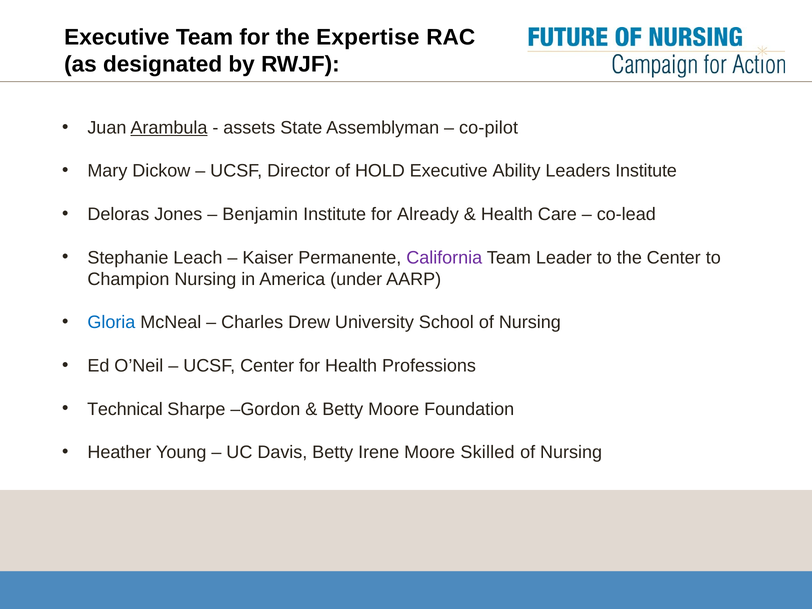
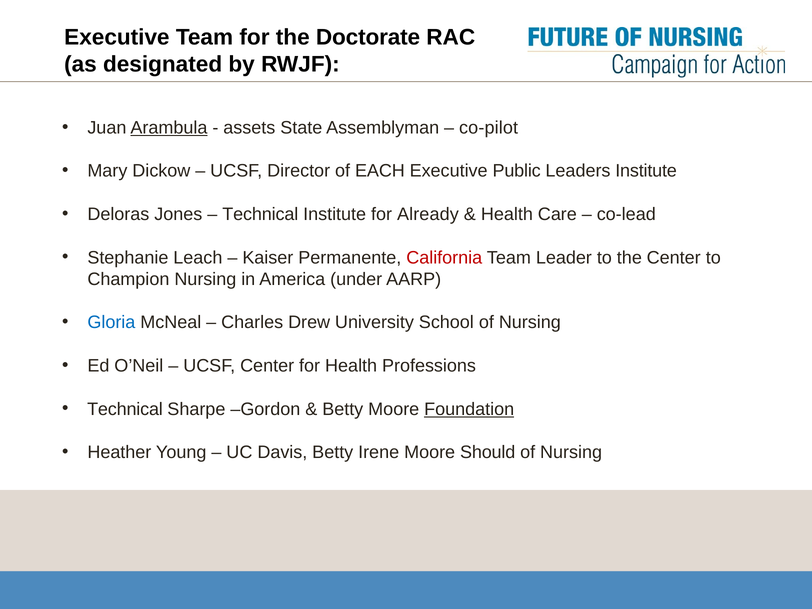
Expertise: Expertise -> Doctorate (368, 37)
HOLD: HOLD -> EACH (380, 171)
Ability: Ability -> Public (517, 171)
Benjamin: Benjamin -> Technical (260, 214)
California colour: purple -> red (444, 258)
Foundation underline: none -> present (469, 409)
Skilled: Skilled -> Should (488, 452)
